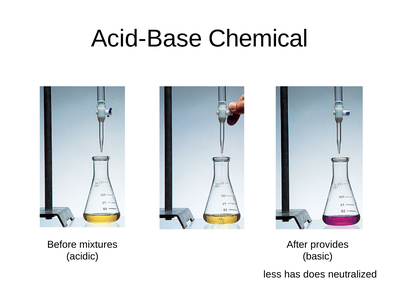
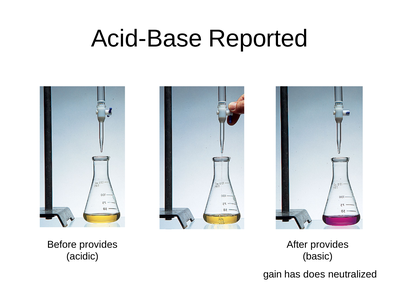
Chemical: Chemical -> Reported (258, 39)
Before mixtures: mixtures -> provides (98, 245)
less: less -> gain (272, 275)
